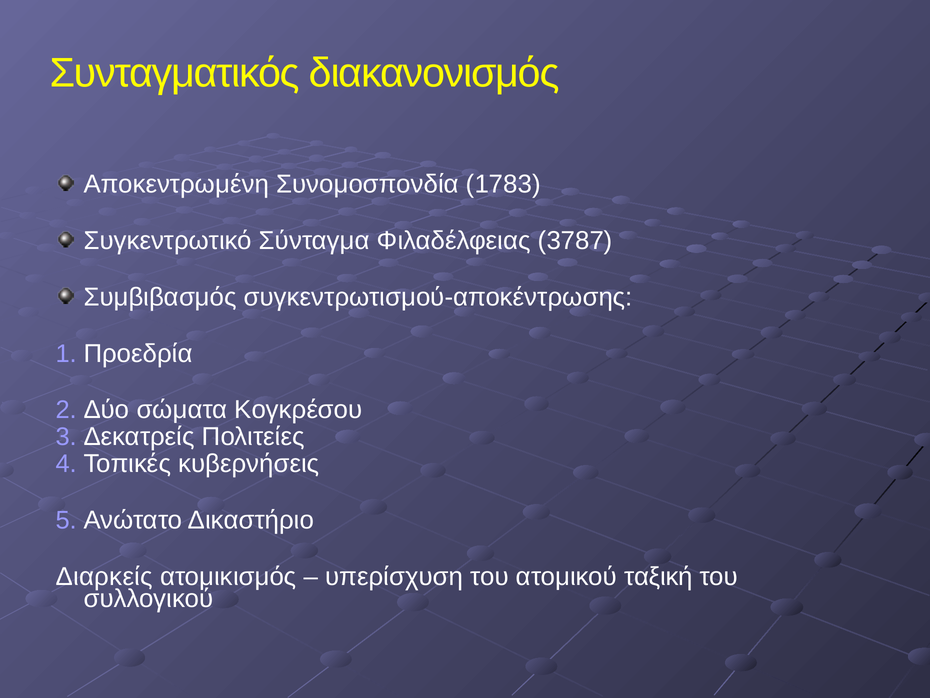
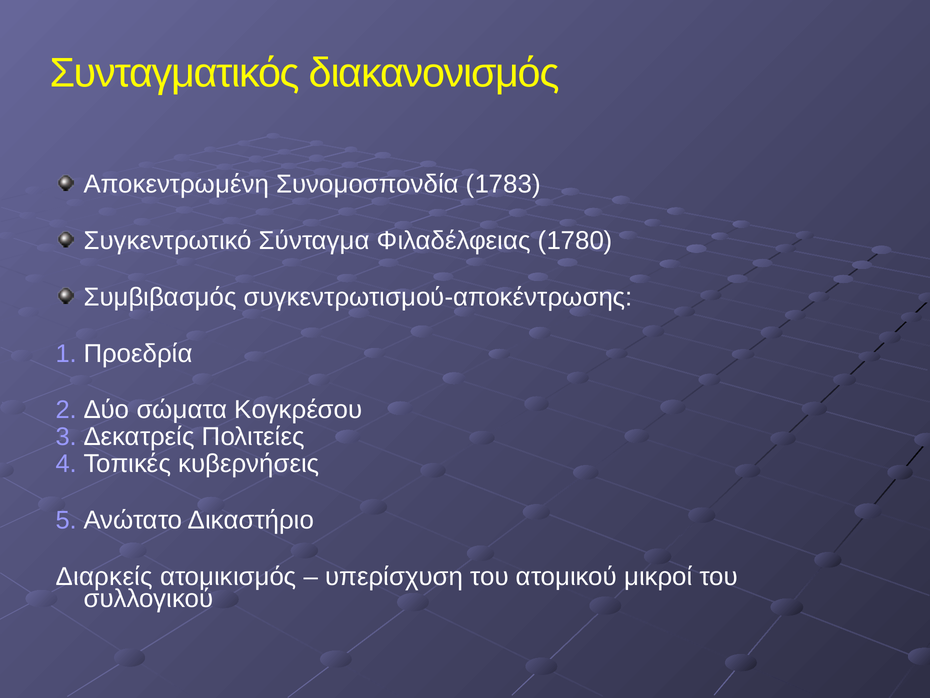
3787: 3787 -> 1780 (575, 241)
ταξική: ταξική -> μικροί (658, 576)
